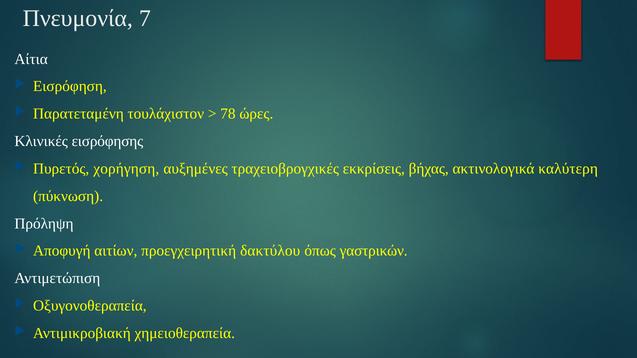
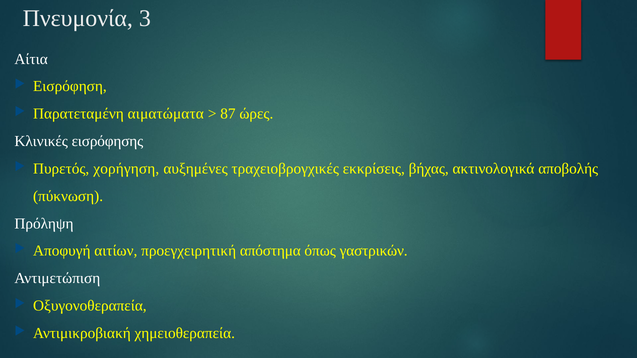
7: 7 -> 3 (145, 18)
τουλάχιστον: τουλάχιστον -> αιματώματα (166, 114)
78: 78 -> 87 (228, 114)
καλύτερη: καλύτερη -> αποβολής (568, 169)
δακτύλου: δακτύλου -> απόστημα (270, 251)
